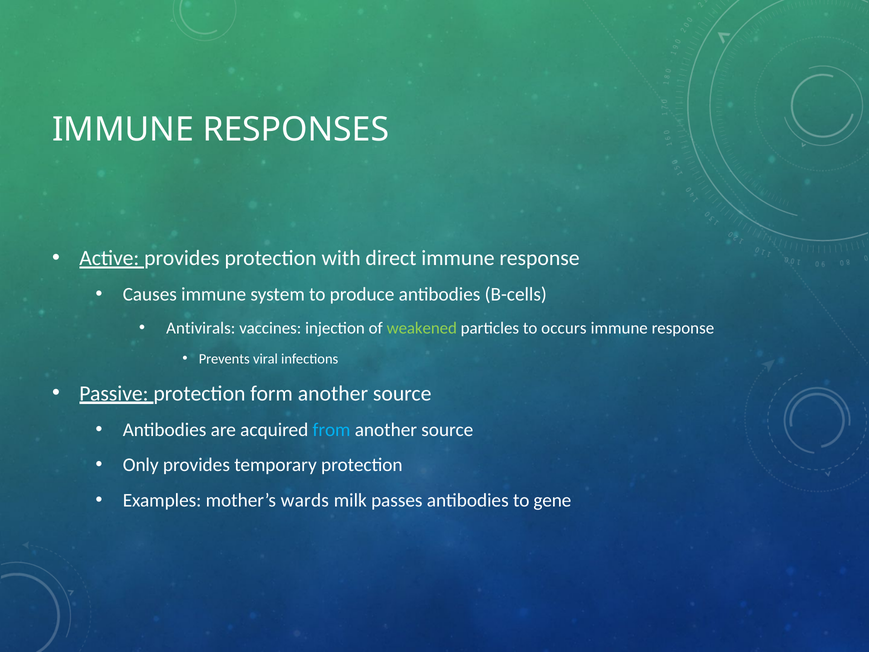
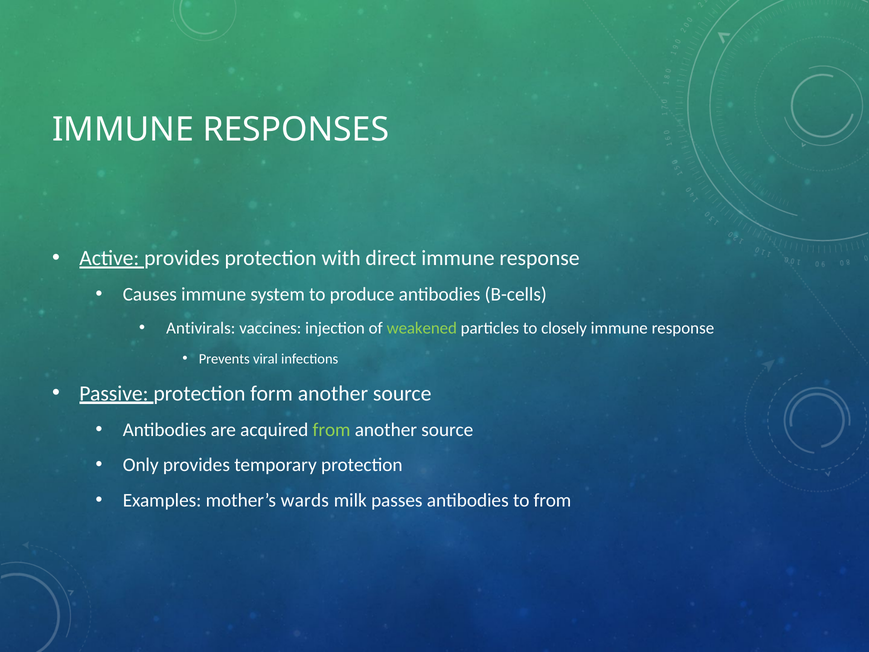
occurs: occurs -> closely (564, 328)
from colour: light blue -> light green (332, 430)
to gene: gene -> from (552, 500)
